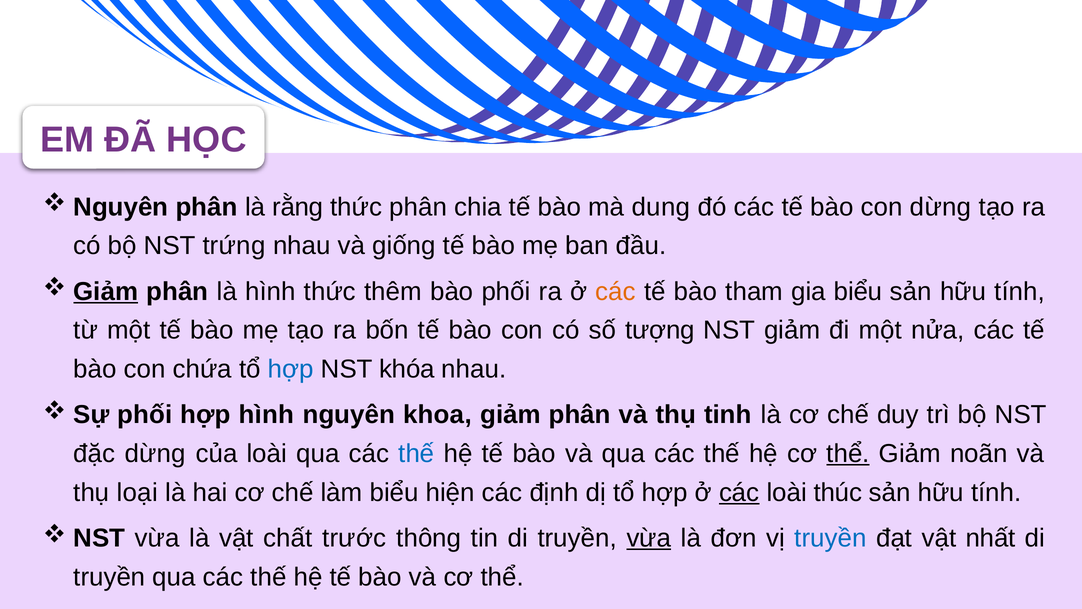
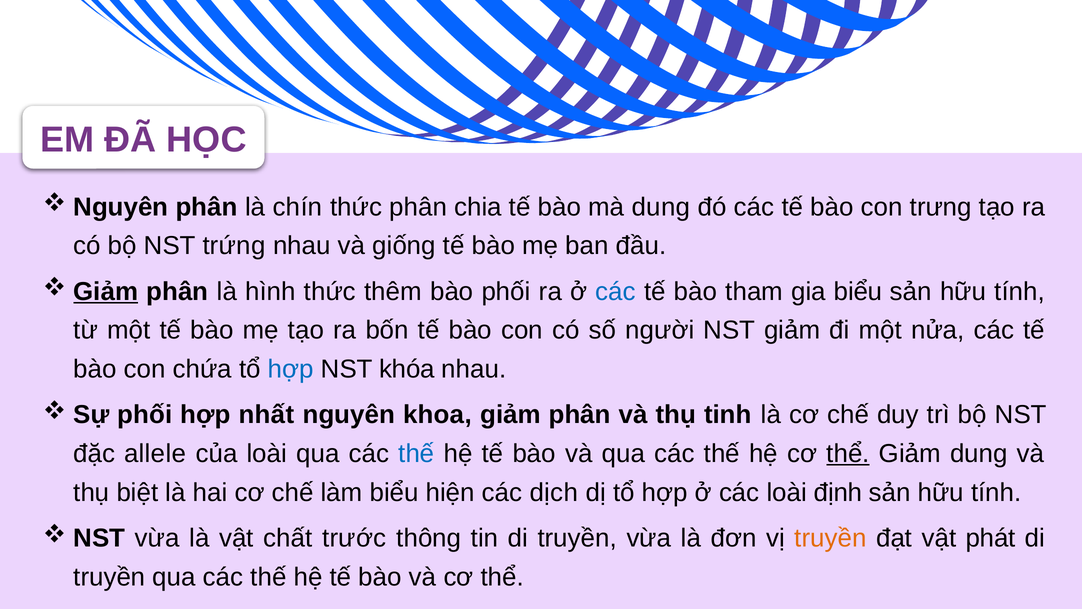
rằng: rằng -> chín (297, 207)
con dừng: dừng -> trưng (941, 207)
các colour: orange -> blue (616, 291)
tượng: tượng -> người (660, 330)
hợp hình: hình -> nhất (267, 415)
đặc dừng: dừng -> allele (155, 453)
Giảm noãn: noãn -> dung (979, 453)
loại: loại -> biệt (137, 492)
định: định -> dịch (554, 492)
các underline: present -> none (739, 492)
thúc: thúc -> định (838, 492)
vừa underline: present -> none (649, 538)
truyền colour: blue -> orange (830, 538)
nhất: nhất -> phát (991, 538)
